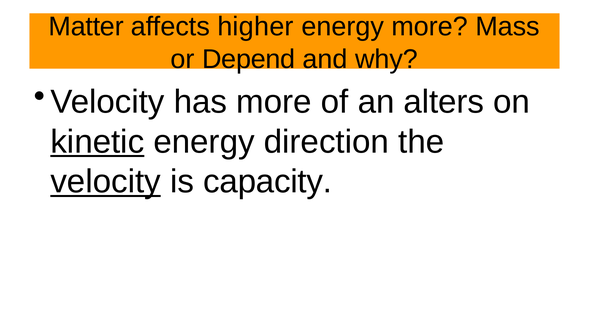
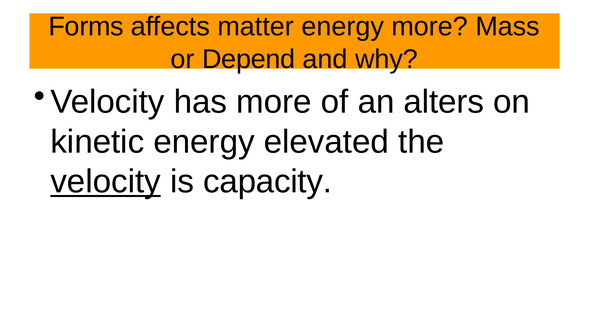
Matter: Matter -> Forms (86, 27)
higher: higher -> matter (256, 27)
kinetic underline: present -> none (97, 141)
direction: direction -> elevated (326, 141)
